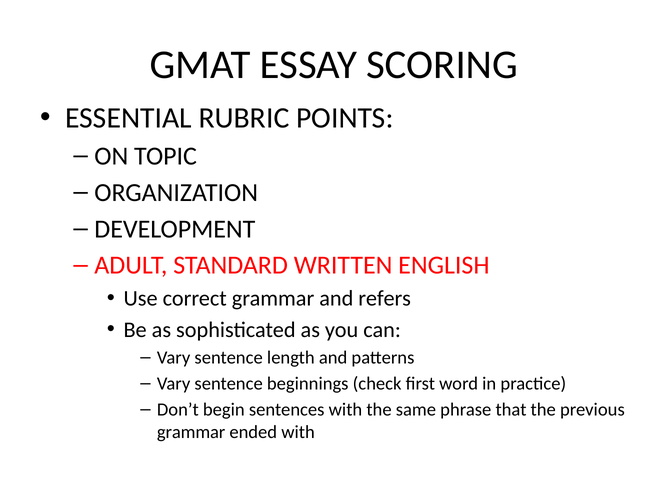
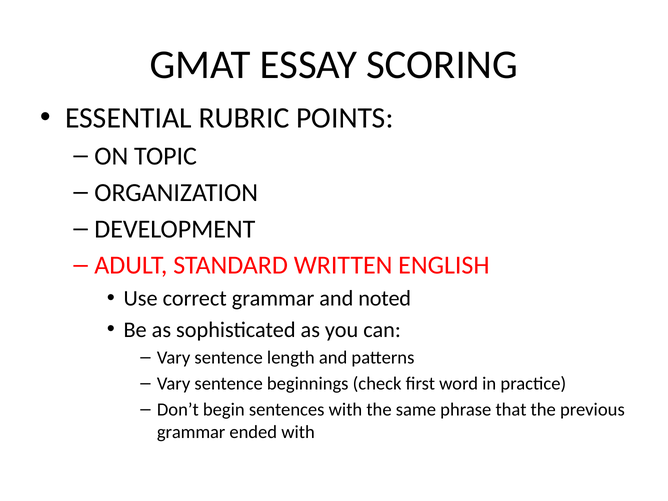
refers: refers -> noted (385, 299)
